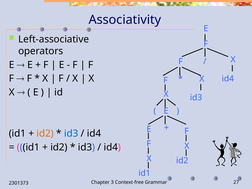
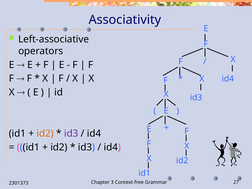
id3 colour: blue -> purple (71, 133)
